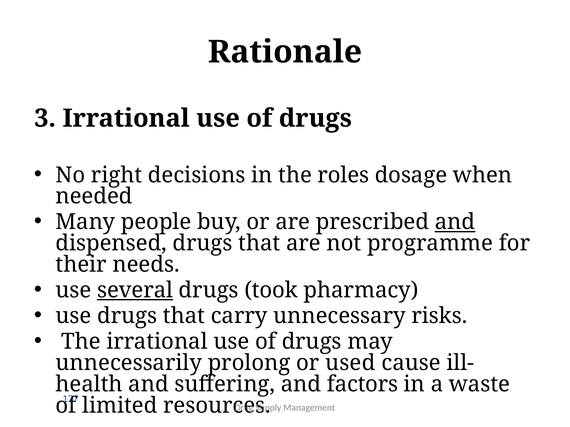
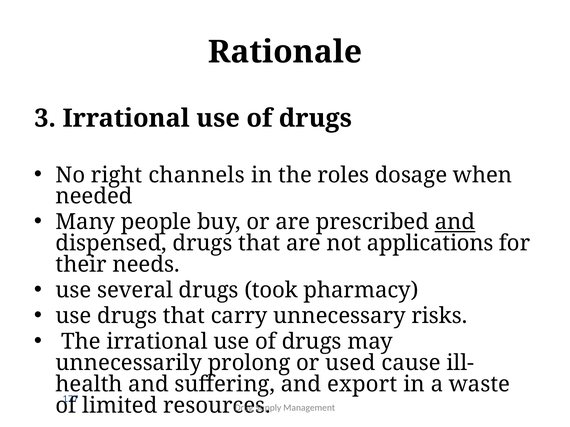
decisions: decisions -> channels (197, 175)
programme: programme -> applications (430, 244)
several underline: present -> none (135, 291)
factors: factors -> export (362, 385)
